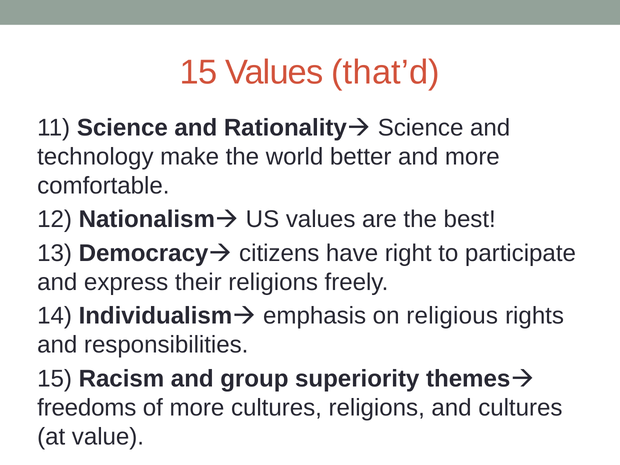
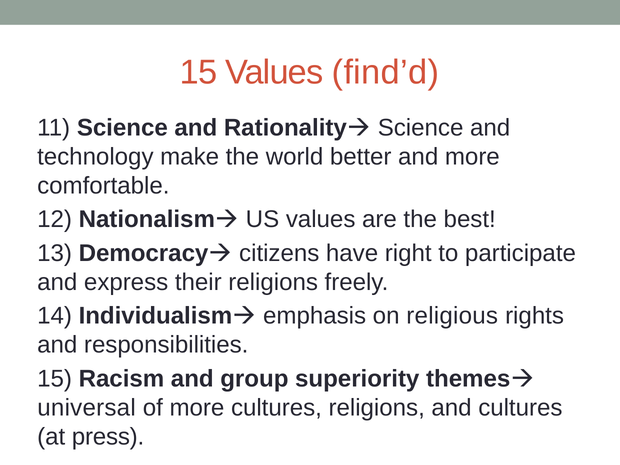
that’d: that’d -> find’d (386, 72)
freedoms: freedoms -> universal (87, 408)
value: value -> press (108, 437)
